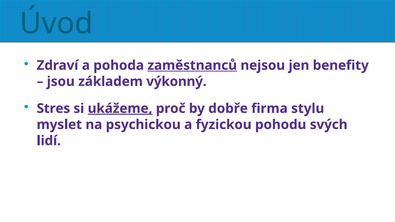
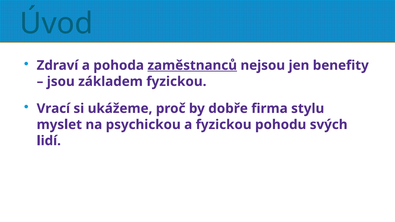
základem výkonný: výkonný -> fyzickou (176, 82)
Stres: Stres -> Vrací (53, 109)
ukážeme underline: present -> none (120, 109)
